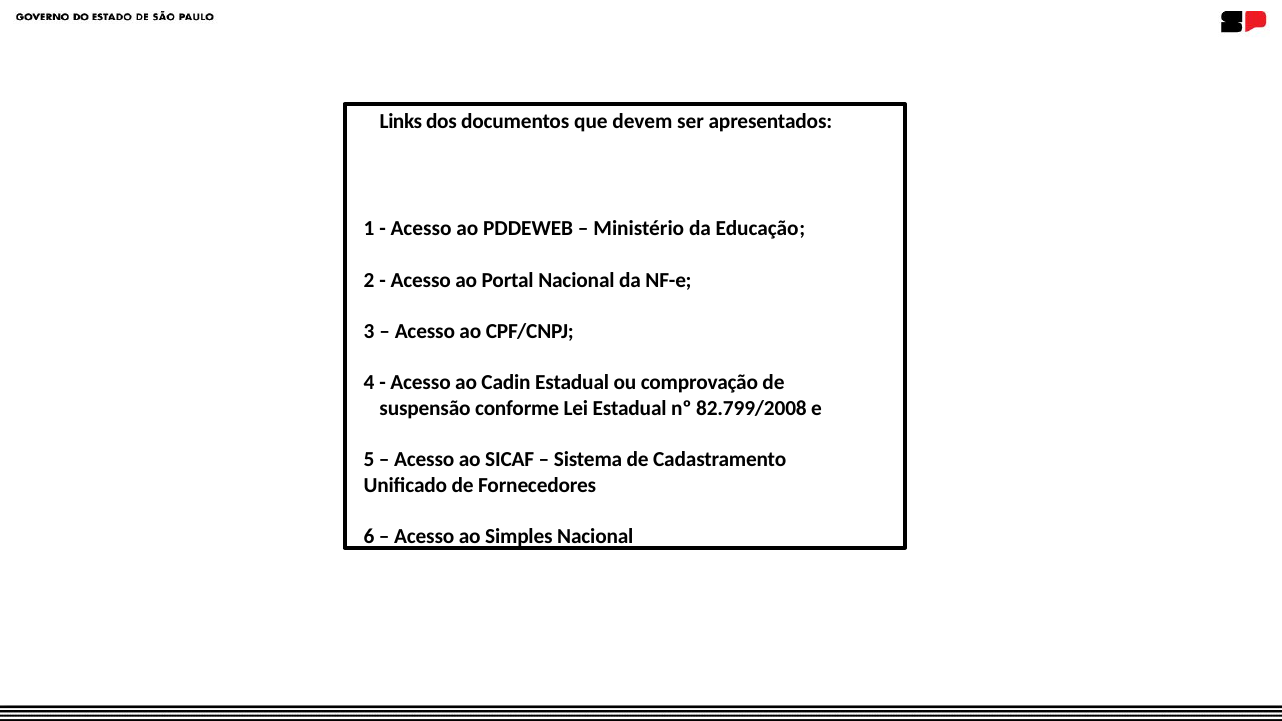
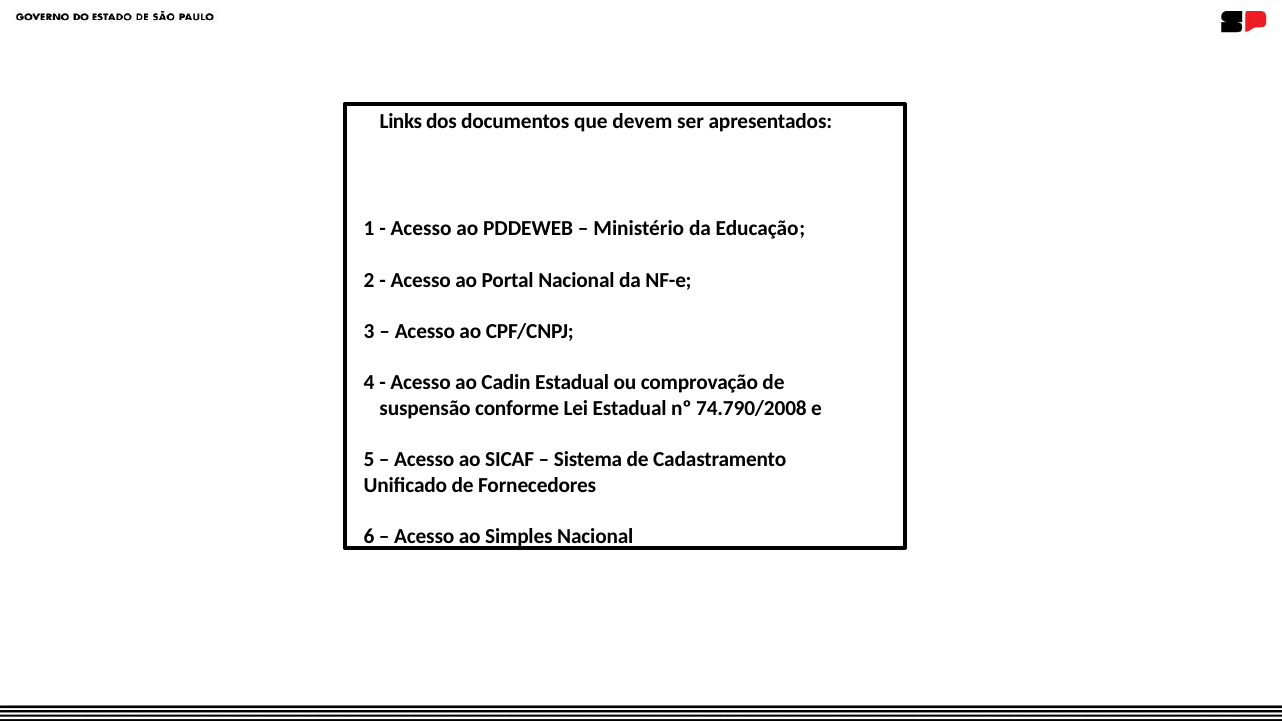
82.799/2008: 82.799/2008 -> 74.790/2008 (751, 408)
